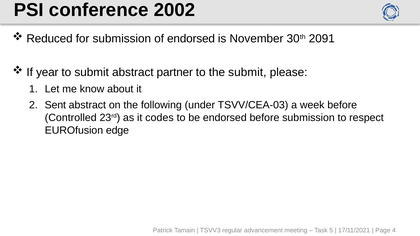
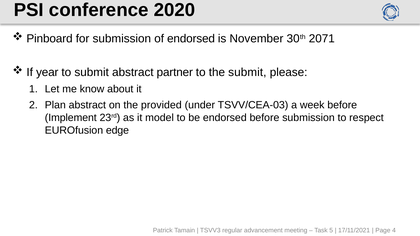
2002: 2002 -> 2020 (174, 10)
Reduced: Reduced -> Pinboard (50, 39)
2091: 2091 -> 2071 (322, 39)
Sent: Sent -> Plan (55, 105)
following: following -> provided (161, 105)
Controlled: Controlled -> Implement (71, 118)
codes: codes -> model (160, 118)
